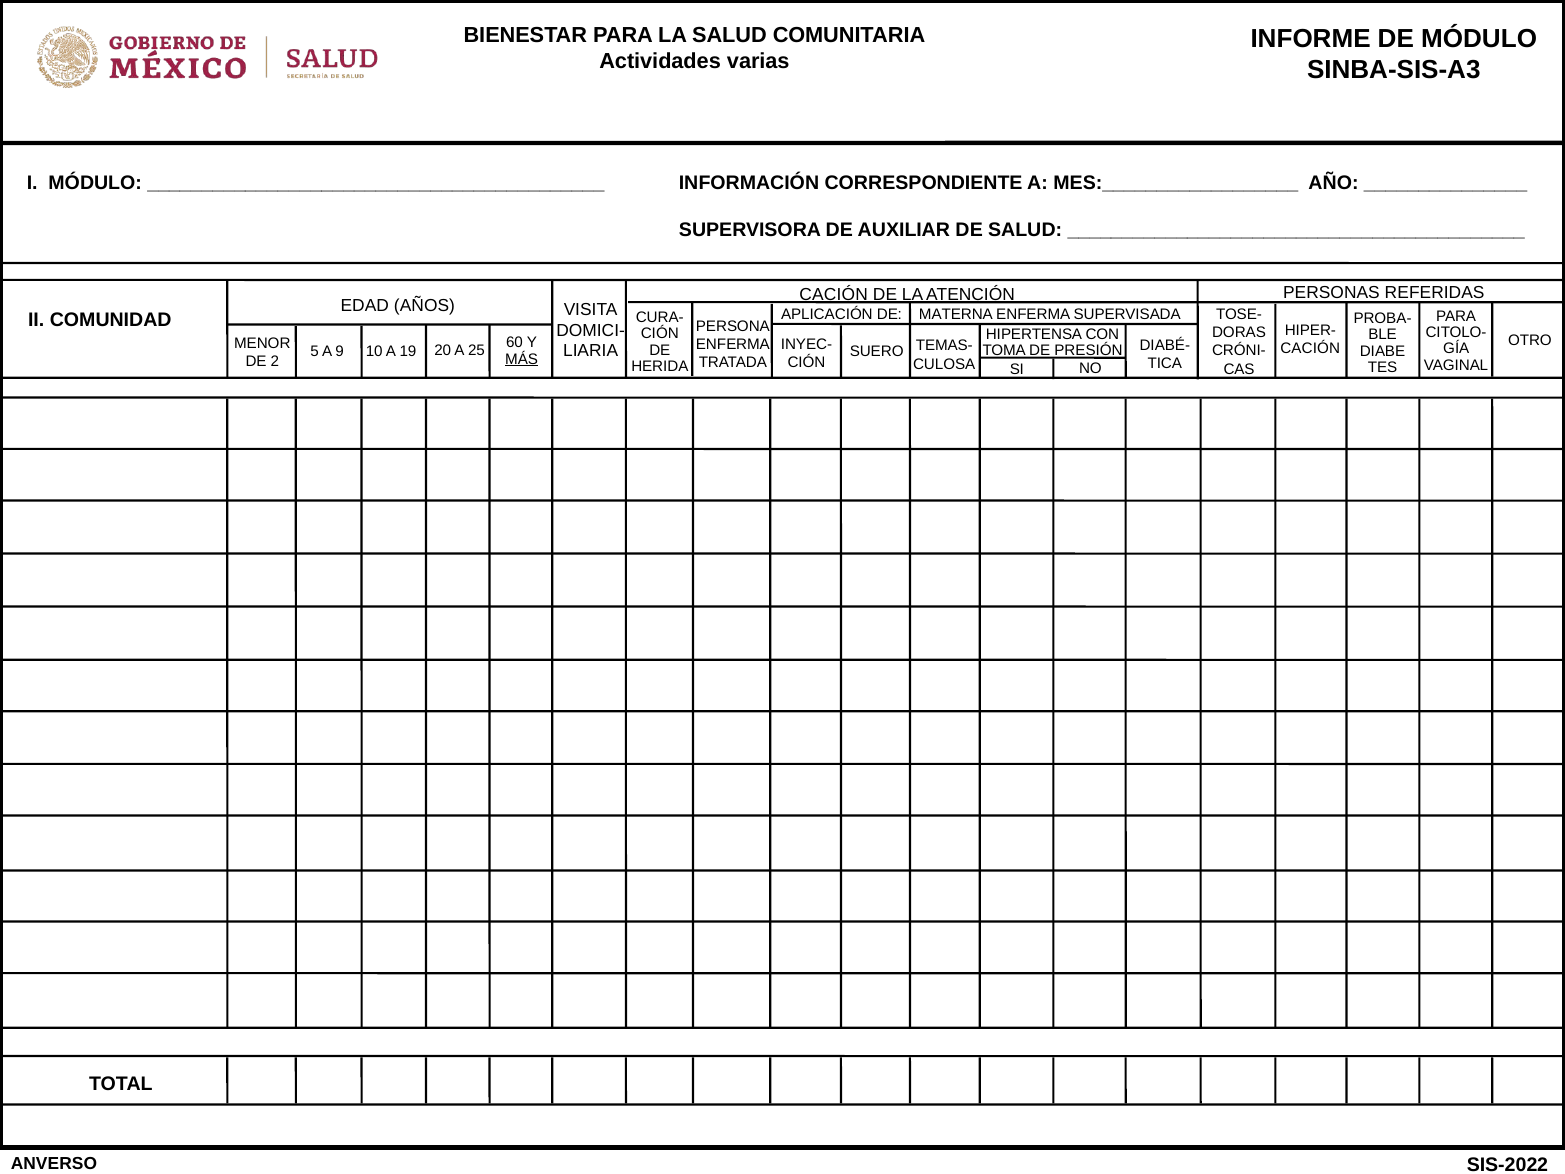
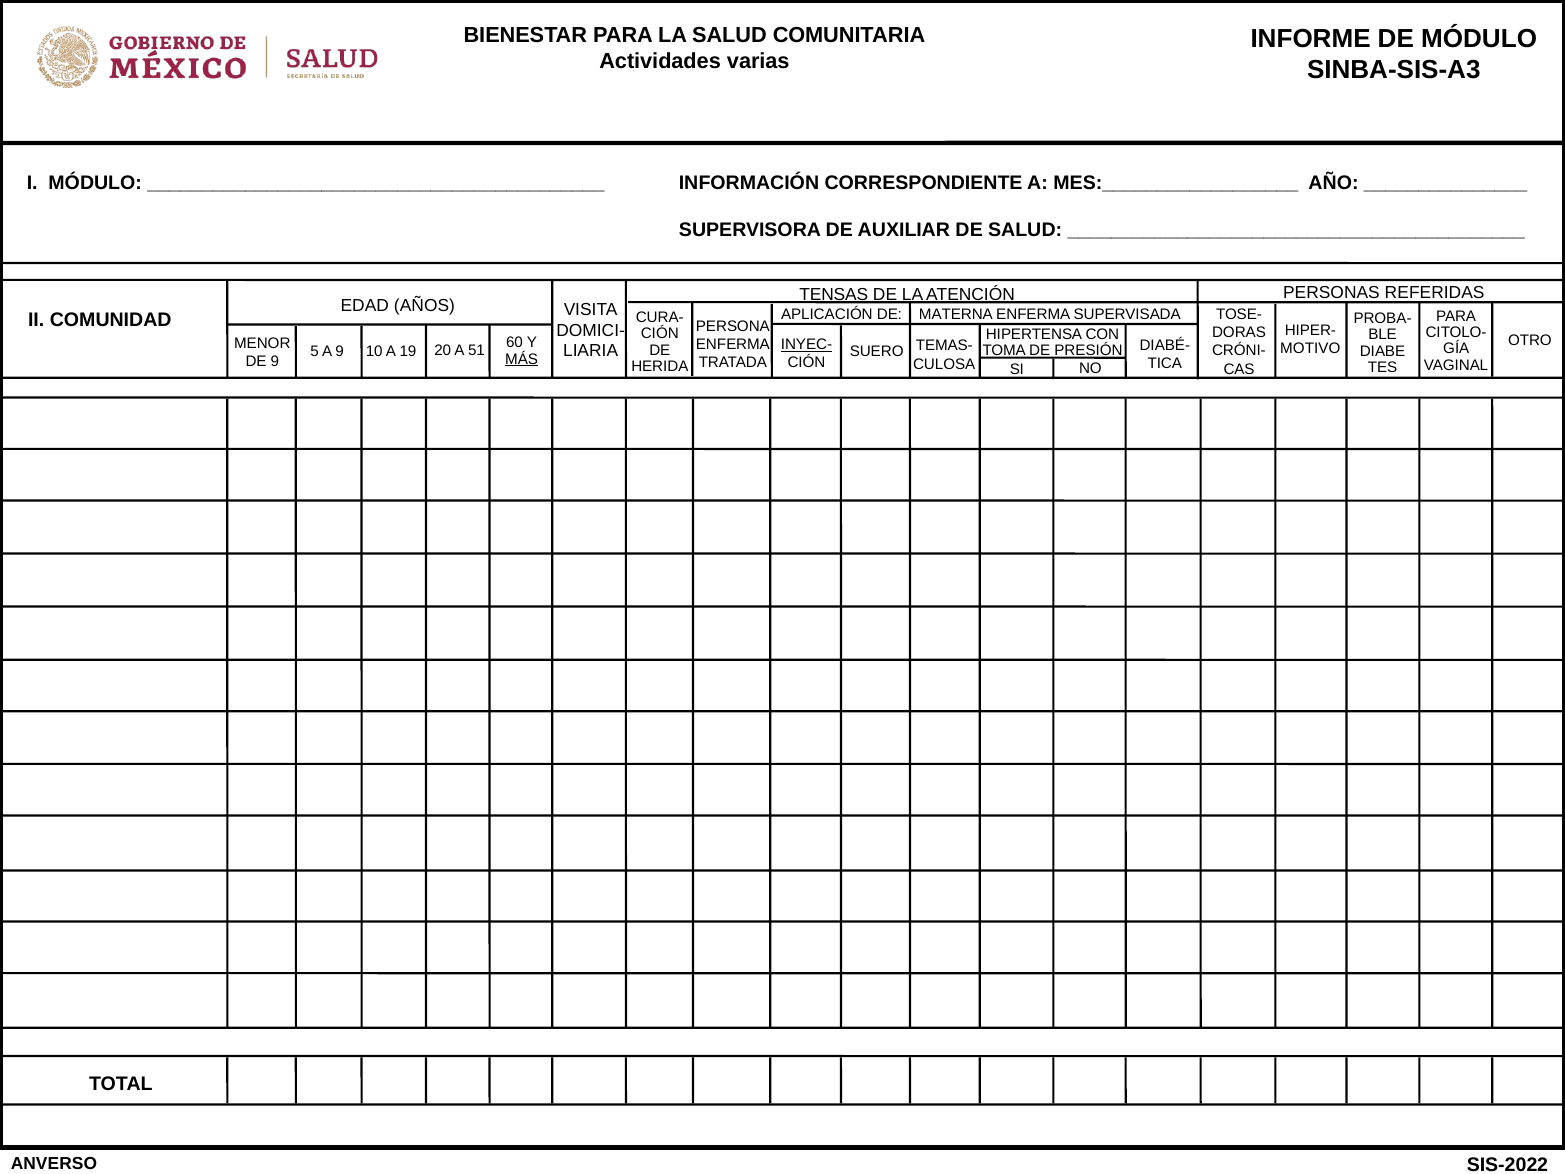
CACIÓN: CACIÓN -> TENSAS (834, 294)
INYEC- underline: none -> present (807, 344)
CACIÓN: CACIÓN -> MOTIVO (1310, 349)
25: 25 -> 51 (476, 351)
DE 2: 2 -> 9 (275, 361)
